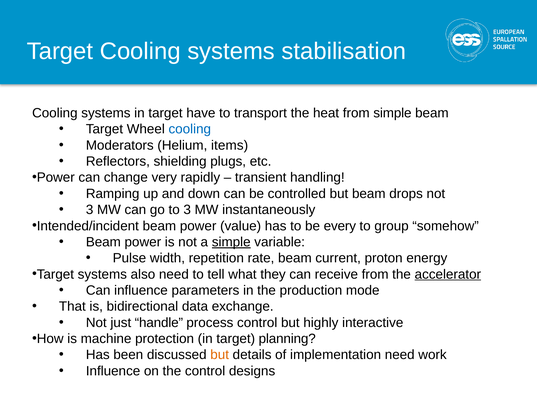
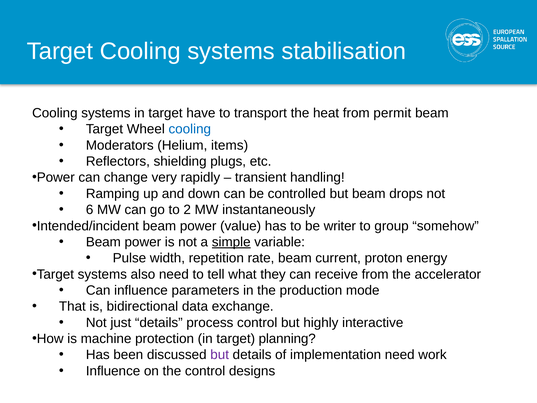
from simple: simple -> permit (392, 113)
3: 3 -> 6 (90, 210)
to 3: 3 -> 2 (187, 210)
every: every -> writer (340, 226)
accelerator underline: present -> none (448, 274)
just handle: handle -> details (159, 322)
but colour: orange -> purple (220, 355)
